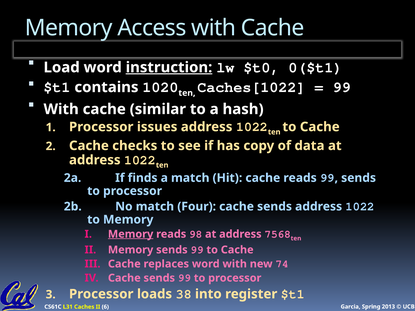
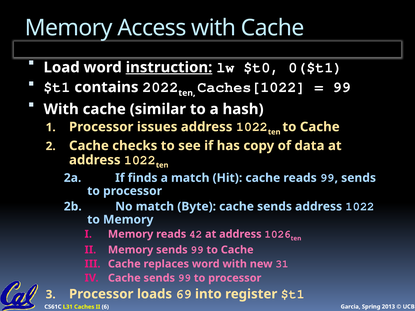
1020: 1020 -> 2022 (160, 87)
Four: Four -> Byte (197, 207)
Memory underline: present -> none (131, 234)
98: 98 -> 42 (196, 234)
7568: 7568 -> 1026 (278, 234)
74: 74 -> 31 (282, 264)
38: 38 -> 69 (184, 294)
